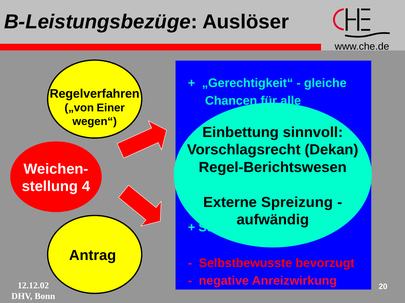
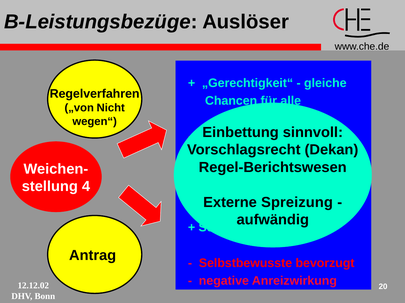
Einer: Einer -> Nicht (111, 108)
